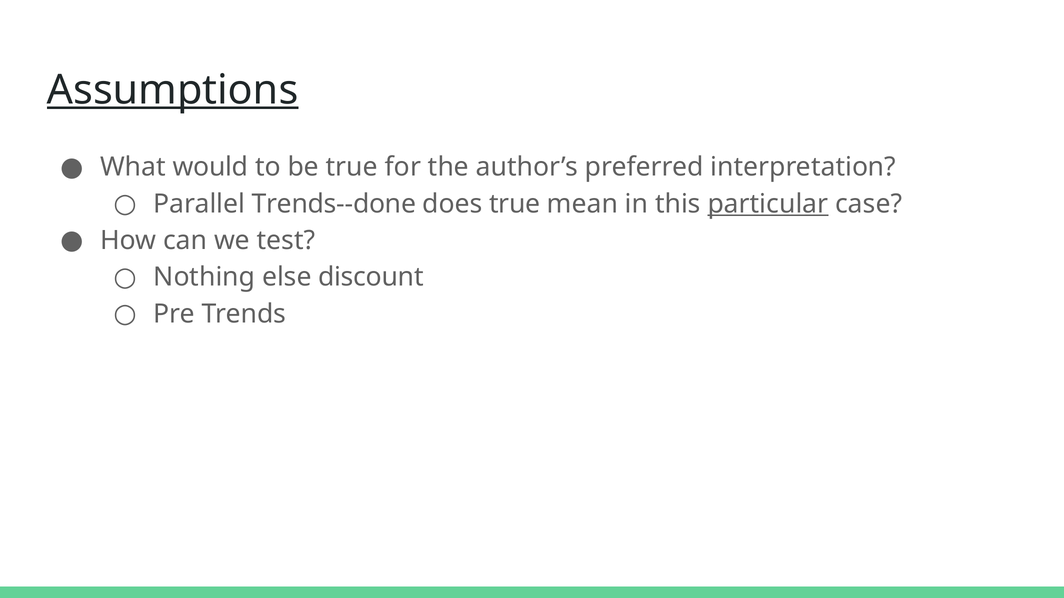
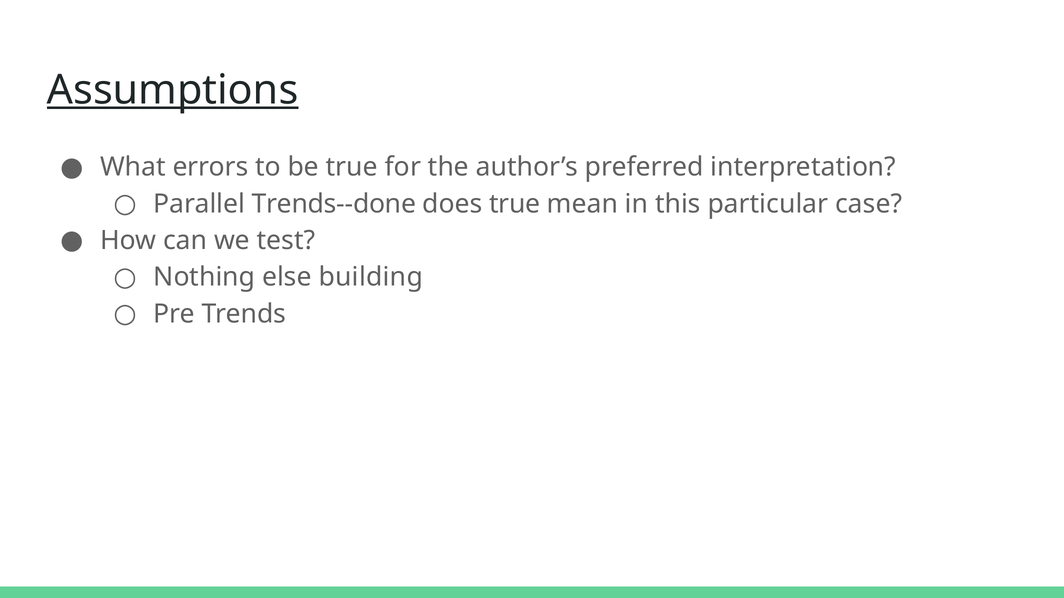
would: would -> errors (210, 167)
particular underline: present -> none (768, 204)
discount: discount -> building (371, 277)
